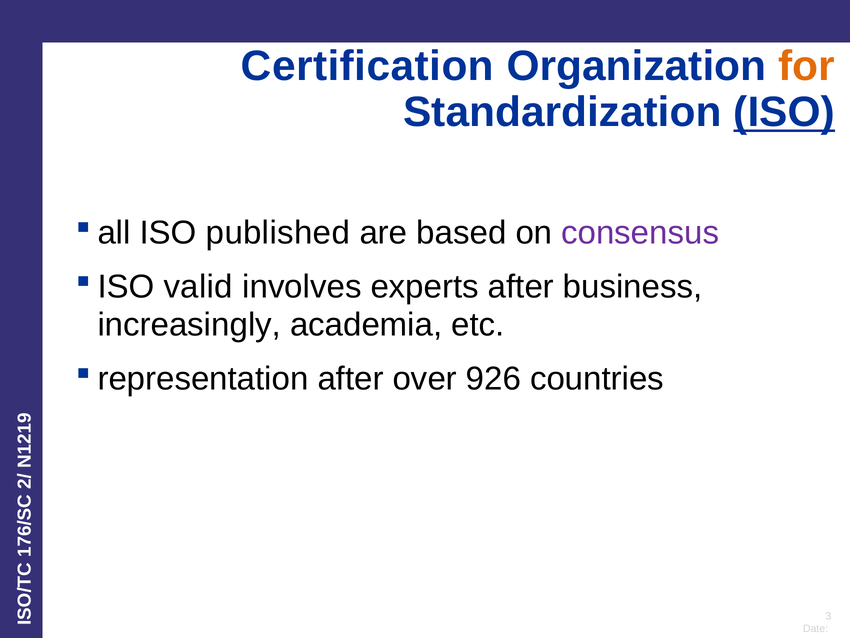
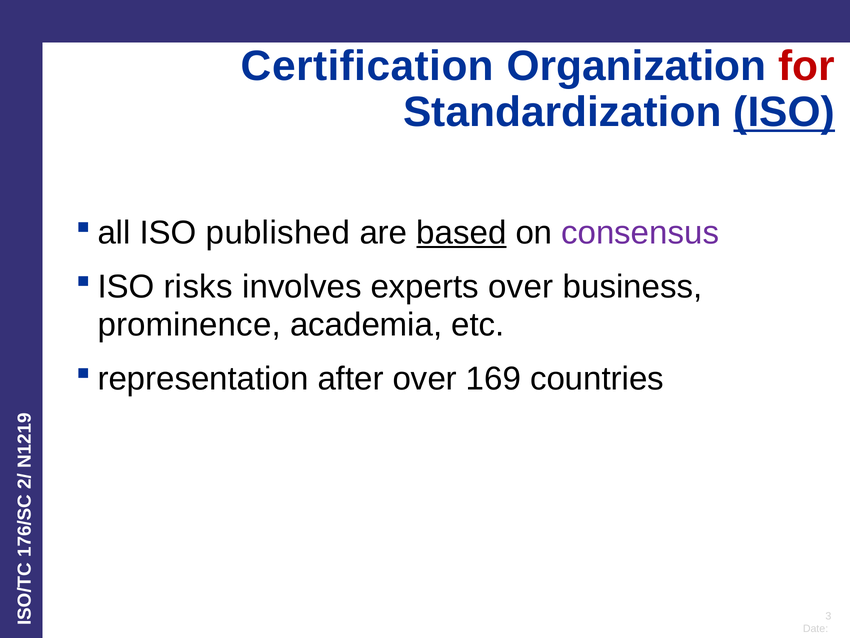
for colour: orange -> red (806, 66)
based underline: none -> present (461, 232)
valid: valid -> risks (198, 287)
experts after: after -> over (521, 287)
increasingly: increasingly -> prominence (189, 324)
926: 926 -> 169 (494, 379)
